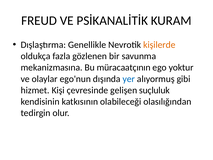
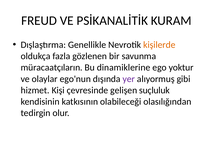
mekanizmasına: mekanizmasına -> müracaatçıların (52, 67)
müracaatçının: müracaatçının -> dinamiklerine (124, 67)
yer colour: blue -> purple (129, 79)
